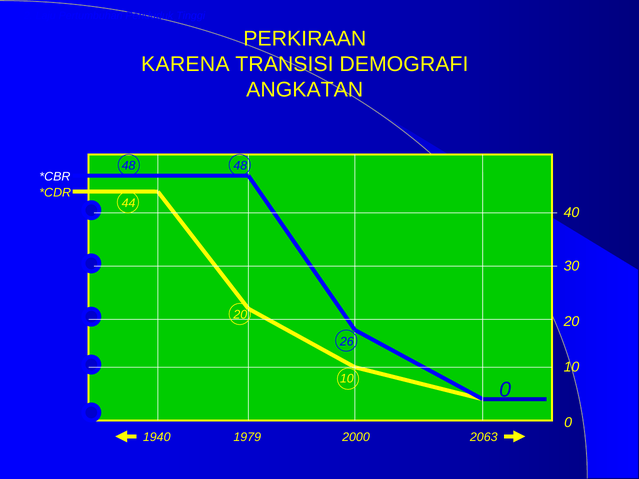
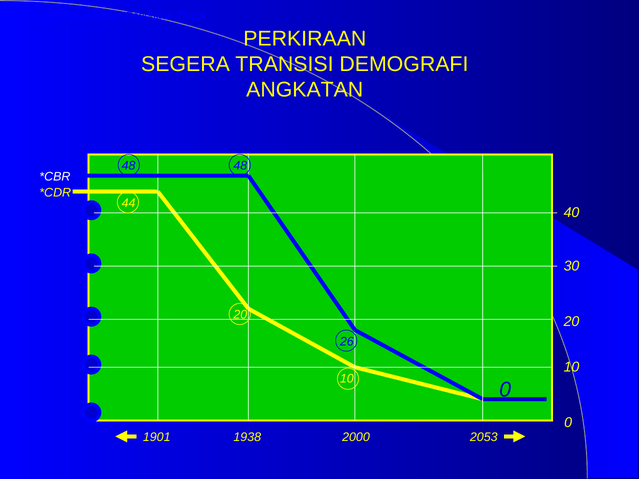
KARENA: KARENA -> SEGERA (185, 64)
1940: 1940 -> 1901 (157, 437)
1979: 1979 -> 1938 (247, 437)
2063: 2063 -> 2053 (484, 437)
